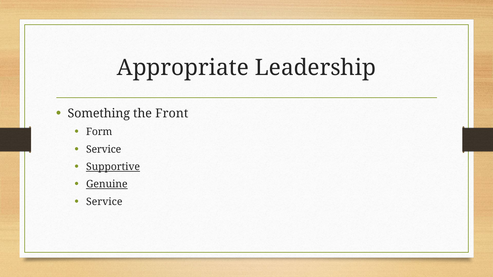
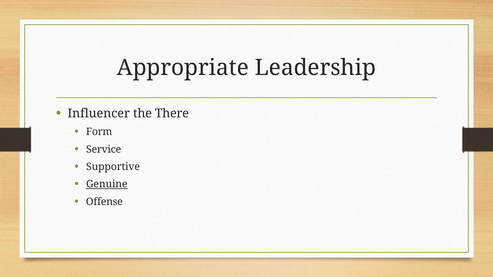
Something: Something -> Influencer (99, 114)
Front: Front -> There (172, 114)
Supportive underline: present -> none (113, 167)
Service: Service -> Offense (104, 202)
